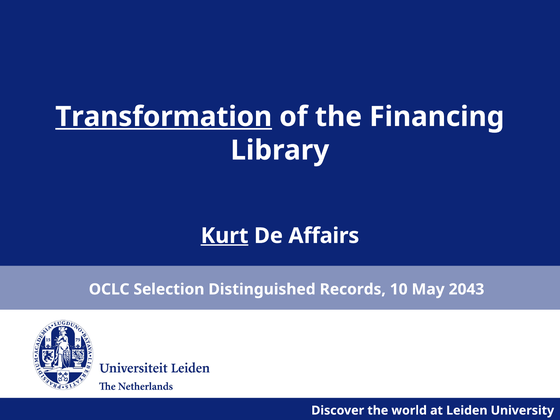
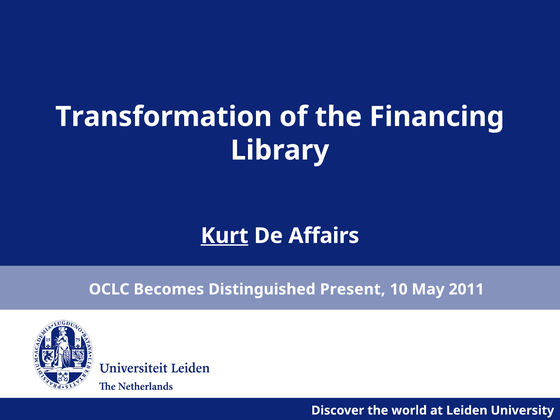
Transformation underline: present -> none (164, 117)
Selection: Selection -> Becomes (169, 289)
Records: Records -> Present (353, 289)
2043: 2043 -> 2011 (466, 289)
